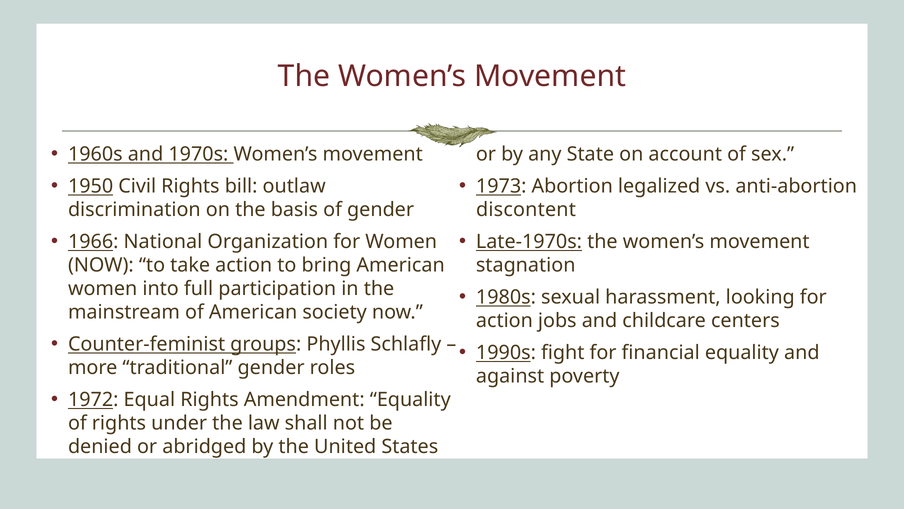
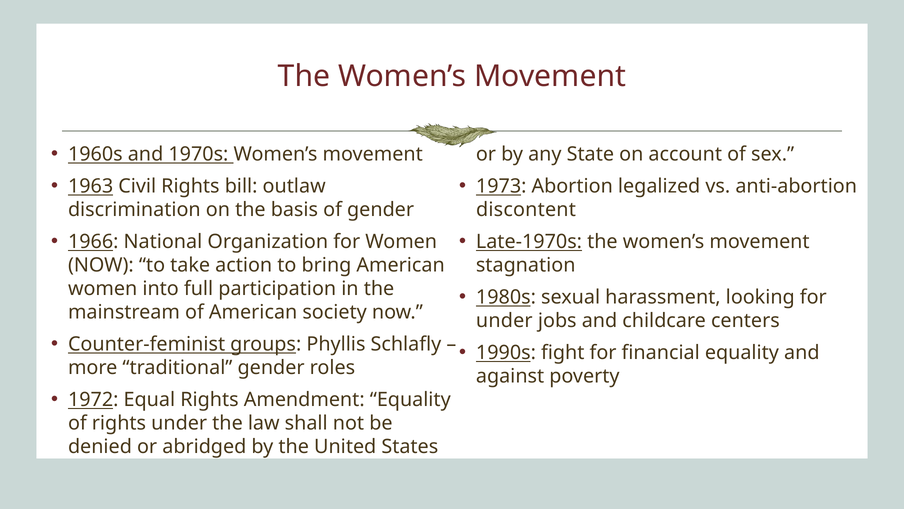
1950: 1950 -> 1963 (91, 186)
action: action -> under (504, 320)
